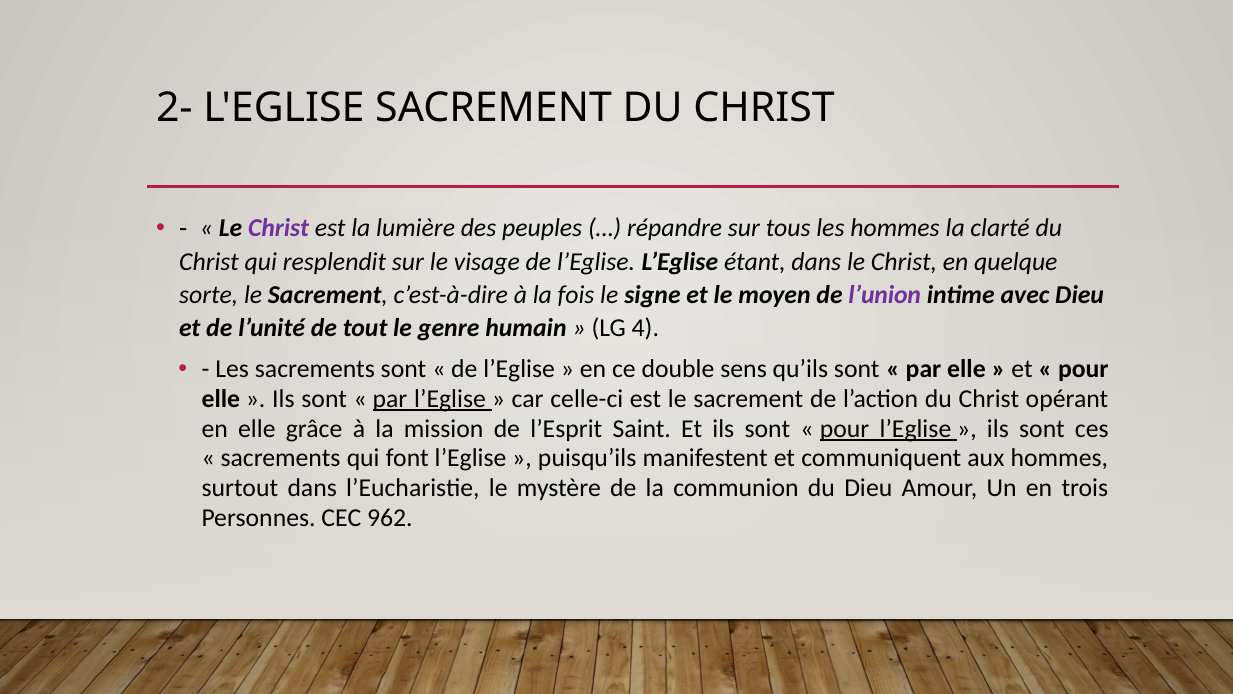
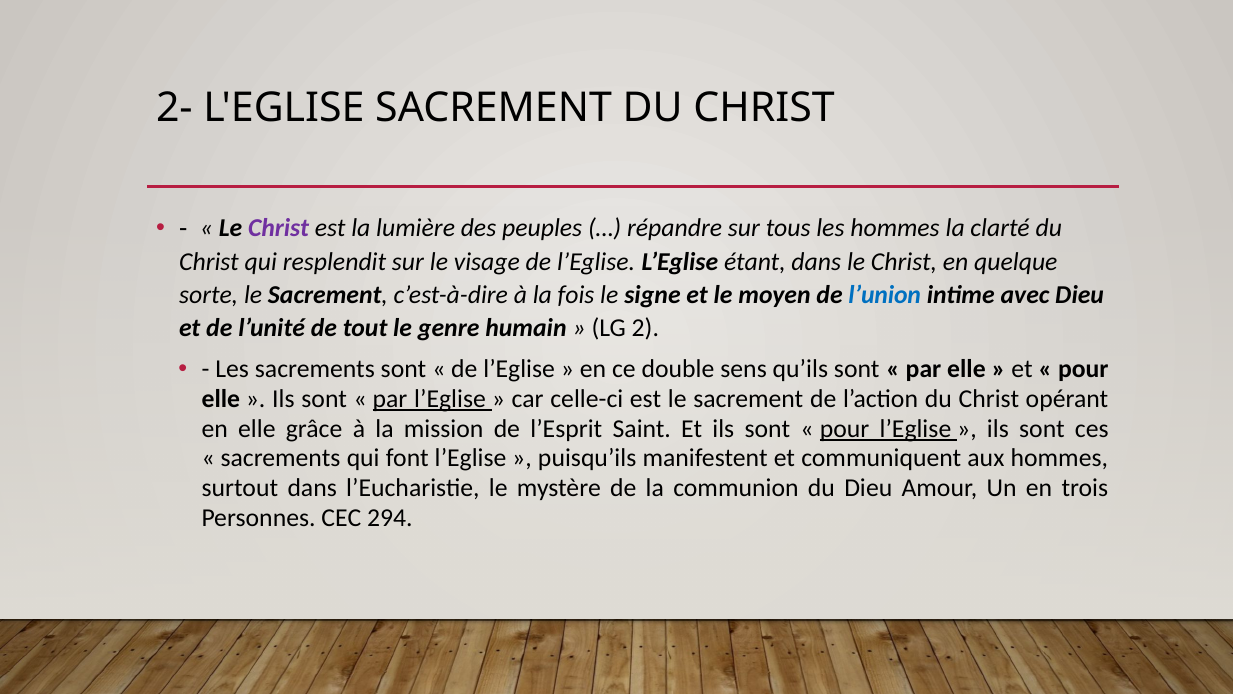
l’union colour: purple -> blue (885, 295)
4: 4 -> 2 (645, 328)
962: 962 -> 294 (390, 518)
